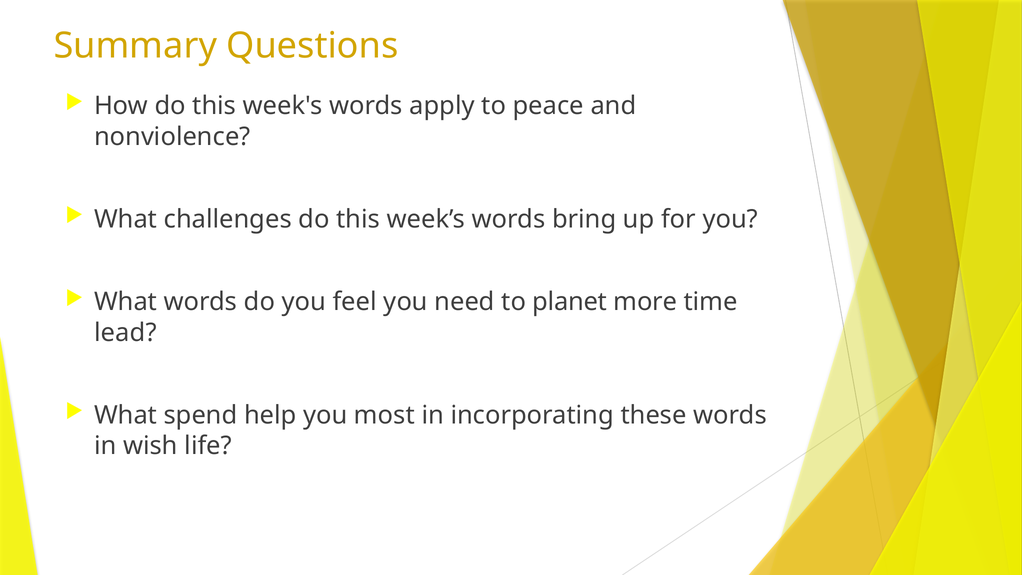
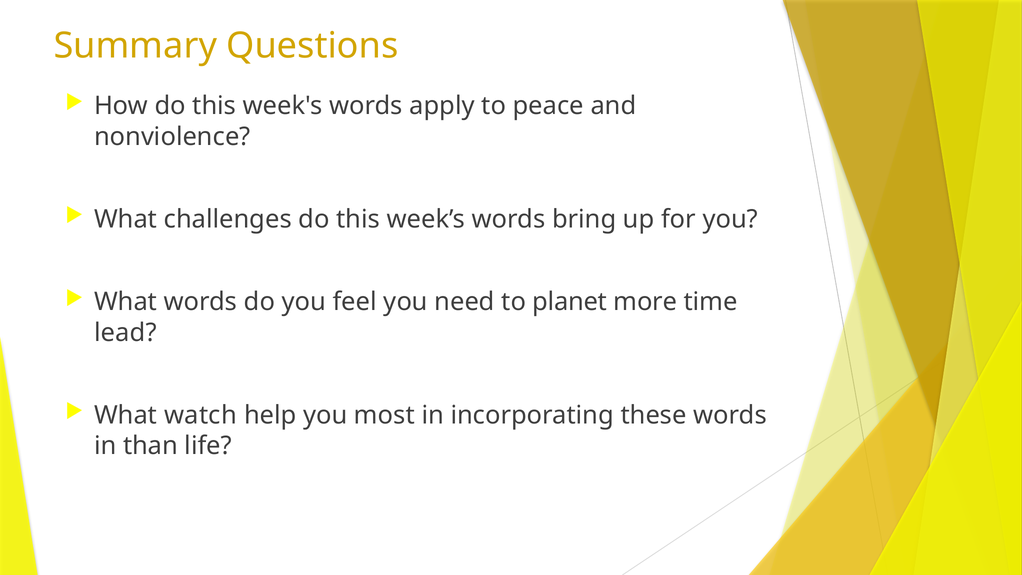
spend: spend -> watch (200, 415)
wish: wish -> than (150, 446)
